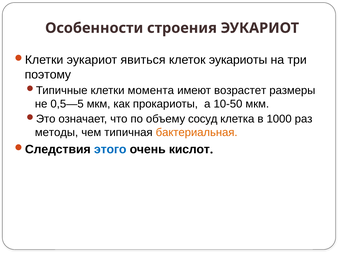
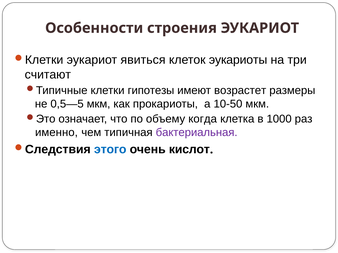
поэтому: поэтому -> считают (48, 75)
момента: момента -> гипотезы (151, 90)
сосуд: сосуд -> когда (203, 119)
методы: методы -> именно (56, 133)
бактериальная colour: orange -> purple (197, 133)
